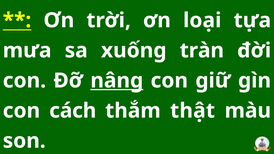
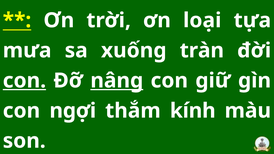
con underline: none -> present (24, 81)
cách: cách -> ngợi (73, 111)
thật: thật -> kính (193, 111)
